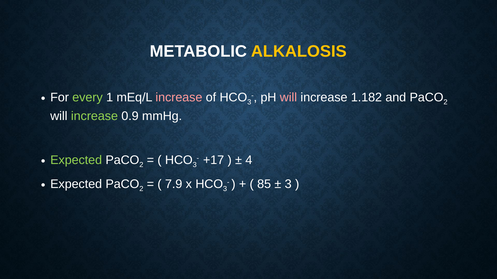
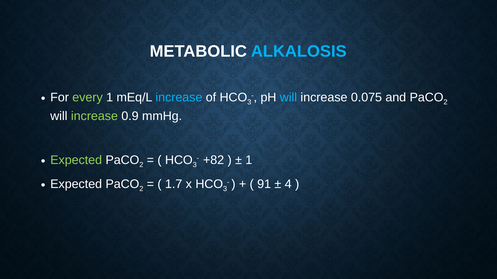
ALKALOSIS colour: yellow -> light blue (299, 51)
increase colour: pink -> light blue (179, 98)
will colour: pink -> light blue (288, 98)
1.182: 1.182 -> 0.075 (366, 98)
+17: +17 -> +82 (214, 160)
4: 4 -> 1 (249, 160)
85: 85 -> 91 (264, 185)
3: 3 -> 4 (288, 185)
7.9: 7.9 -> 1.7 (174, 185)
